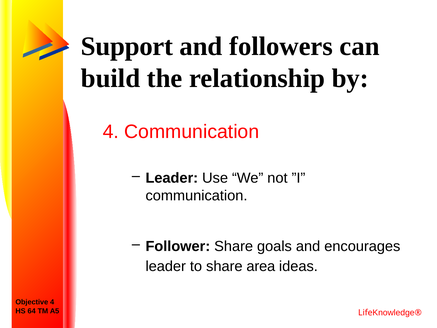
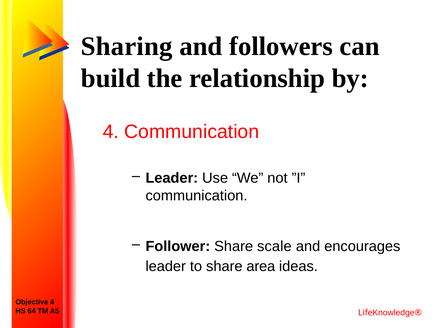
Support: Support -> Sharing (127, 46)
goals: goals -> scale (274, 246)
